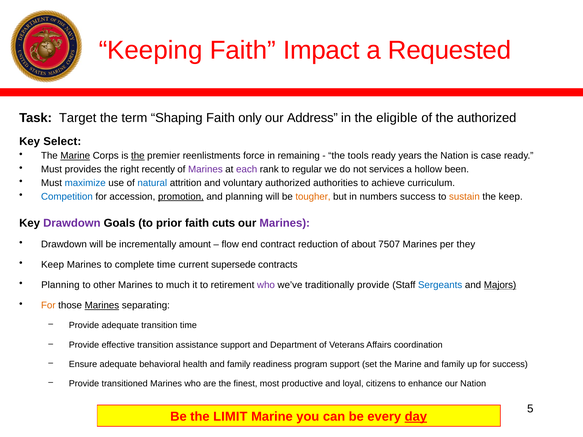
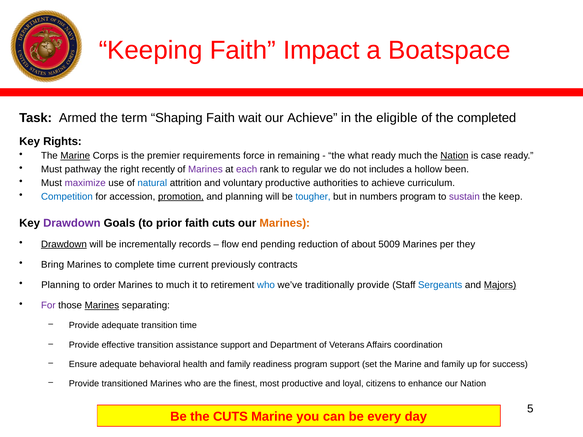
Requested: Requested -> Boatspace (449, 50)
Target: Target -> Armed (78, 118)
only: only -> wait (250, 118)
our Address: Address -> Achieve (312, 118)
the authorized: authorized -> completed (487, 118)
Select: Select -> Rights (62, 141)
the underline: present -> none (138, 156)
reenlistments: reenlistments -> requirements (212, 156)
tools: tools -> what (358, 156)
ready years: years -> much (410, 156)
Nation underline: none -> present (454, 156)
provides: provides -> pathway (83, 169)
services: services -> includes (387, 169)
maximize colour: blue -> purple (85, 183)
voluntary authorized: authorized -> productive (288, 183)
tougher colour: orange -> blue (313, 197)
numbers success: success -> program (418, 197)
sustain colour: orange -> purple (464, 197)
Marines colour: purple -> orange (285, 223)
Drawdown underline: none -> present (64, 244)
amount: amount -> records (195, 244)
contract: contract -> pending (278, 244)
7507: 7507 -> 5009 (389, 244)
Keep: Keep -> Bring (53, 265)
supersede: supersede -> previously (233, 265)
other: other -> order (104, 285)
who colour: purple -> blue (266, 285)
For colour: orange -> purple (48, 306)
the LIMIT: LIMIT -> CUTS (230, 417)
day underline: present -> none (416, 417)
